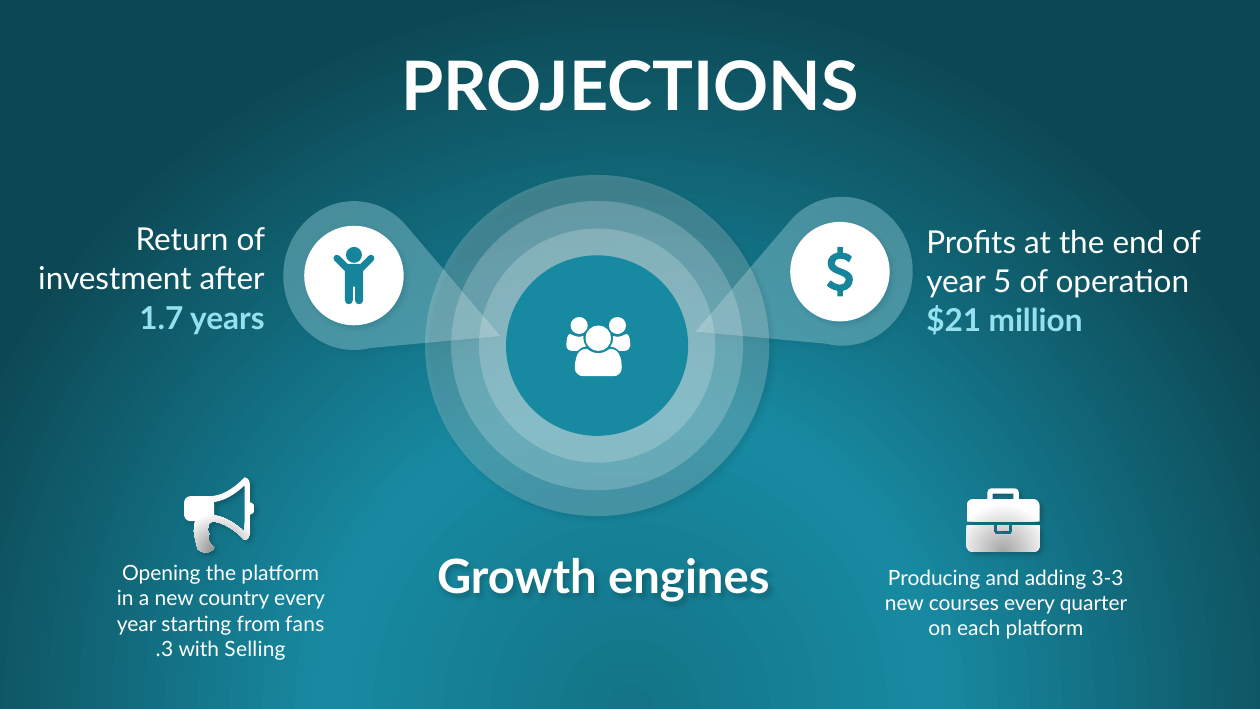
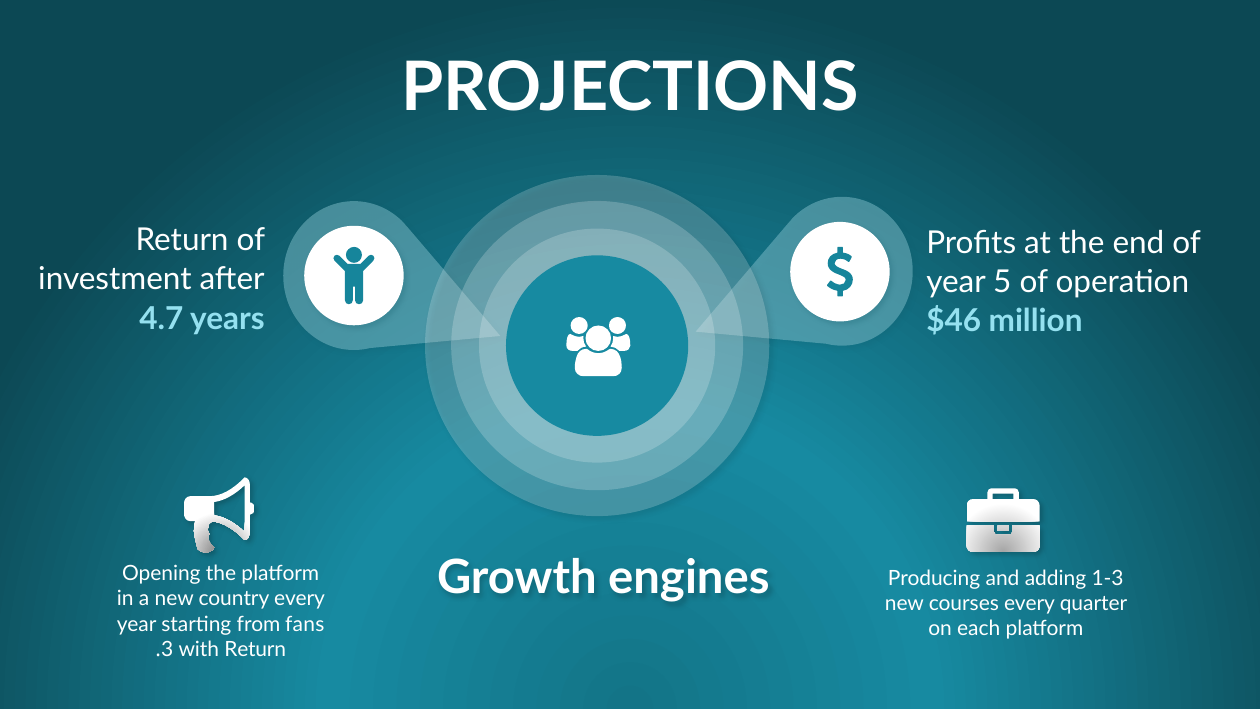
1.7: 1.7 -> 4.7 (161, 319)
$21: $21 -> $46 (954, 321)
3-3: 3-3 -> 1-3 (1108, 578)
with Selling: Selling -> Return (255, 649)
